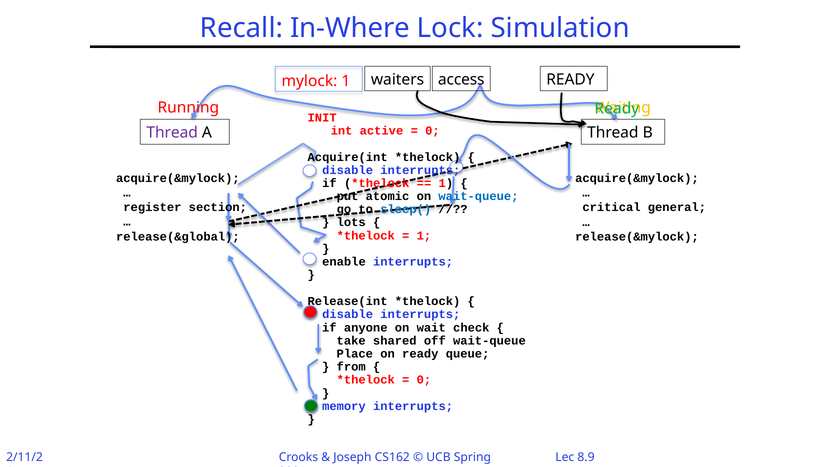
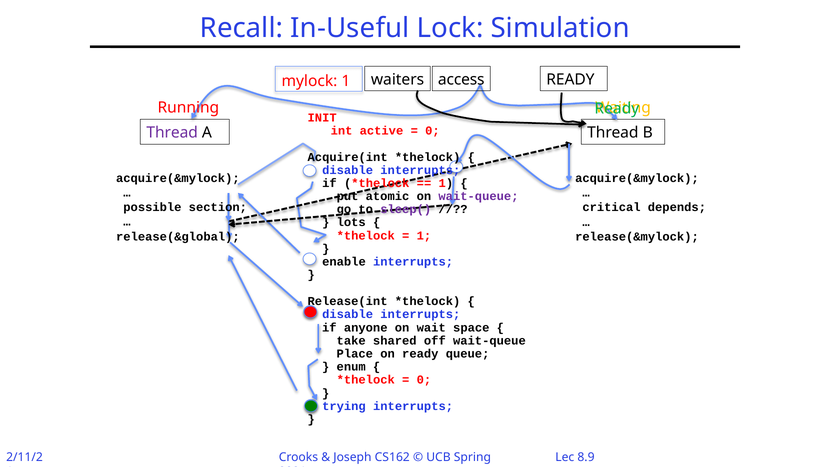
In-Where: In-Where -> In-Useful (350, 28)
wait-queue colour: blue -> purple (478, 196)
register: register -> possible (152, 207)
general: general -> depends (677, 207)
sleep( colour: blue -> purple (406, 209)
check: check -> space (471, 327)
from: from -> enum (351, 367)
memory: memory -> trying (344, 406)
